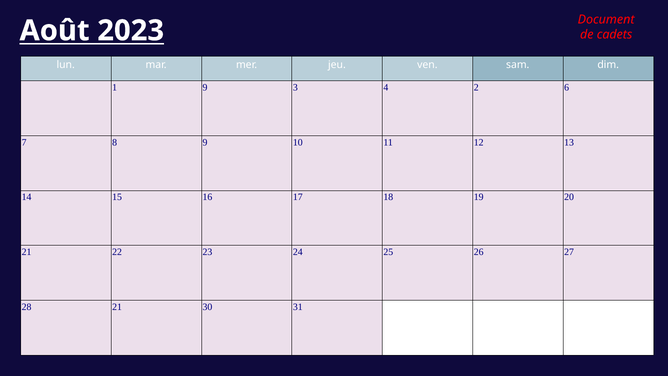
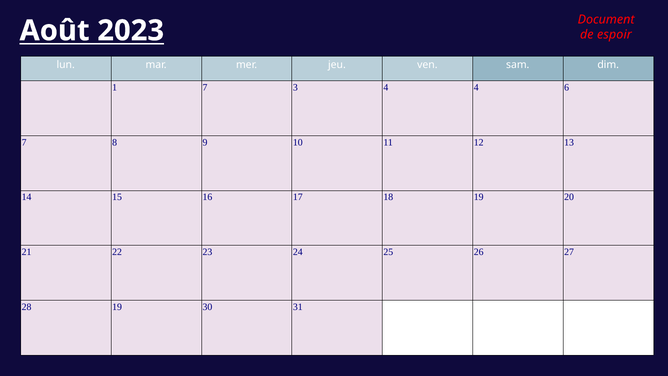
cadets: cadets -> espoir (614, 34)
1 9: 9 -> 7 (205, 87)
4 2: 2 -> 4 (476, 87)
28 21: 21 -> 19 (117, 307)
